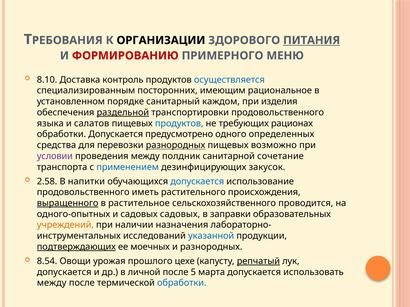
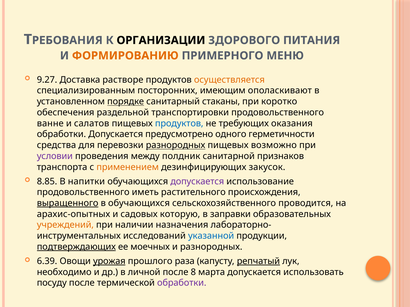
ПИТАНИЯ underline: present -> none (312, 40)
ФОРМИРОВАНИЮ colour: red -> orange (125, 56)
8.10: 8.10 -> 9.27 (47, 80)
контроль: контроль -> растворе (123, 80)
осуществляется colour: blue -> orange (229, 80)
рациональное: рациональное -> ополаскивают (280, 91)
порядке underline: none -> present (126, 102)
каждом: каждом -> стаканы (221, 102)
изделия: изделия -> коротко (279, 102)
раздельной underline: present -> none (123, 113)
языка: языка -> ванне (50, 124)
рационах: рационах -> оказания (292, 124)
определенных: определенных -> герметичности (282, 135)
сочетание: сочетание -> признаков (281, 156)
применением colour: blue -> orange (128, 167)
2.58: 2.58 -> 8.85 (47, 182)
допускается colour: blue -> purple (197, 182)
в растительное: растительное -> обучающихся (139, 203)
одного-опытных: одного-опытных -> арахис-опытных (74, 214)
садовых садовых: садовых -> которую (180, 214)
8.54: 8.54 -> 6.39 (47, 262)
урожая underline: none -> present (109, 262)
цехе: цехе -> раза (185, 262)
допускается: допускается -> необходимо (64, 272)
5: 5 -> 8 (193, 272)
между: между -> посуду (52, 283)
обработки colour: blue -> purple (182, 283)
